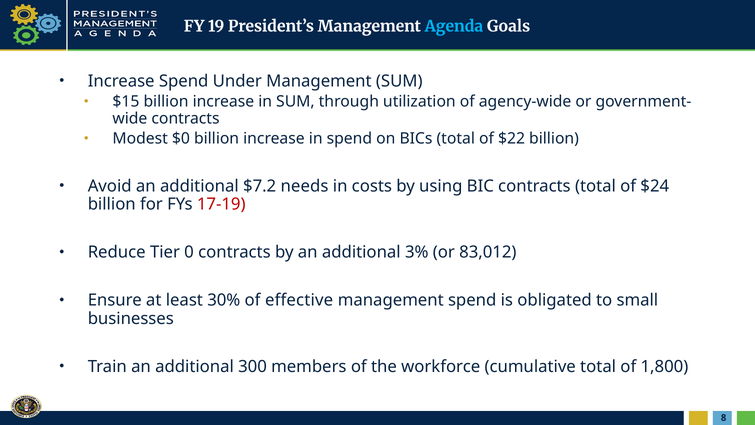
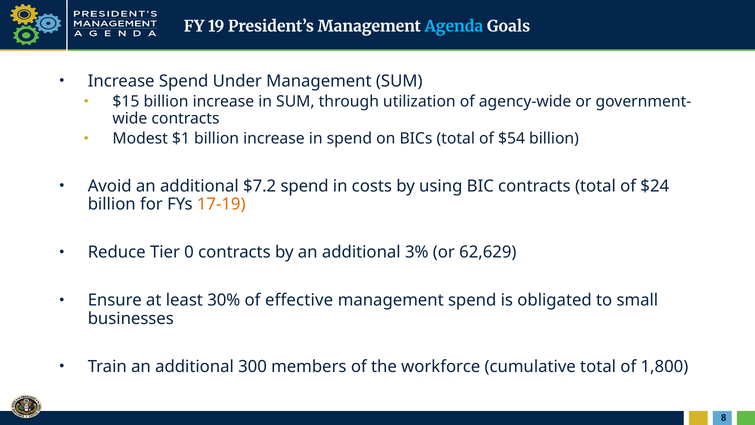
$0: $0 -> $1 (181, 138)
$22: $22 -> $54 (512, 138)
$7.2 needs: needs -> spend (305, 186)
17-19 colour: red -> orange (221, 204)
83,012: 83,012 -> 62,629 (488, 252)
